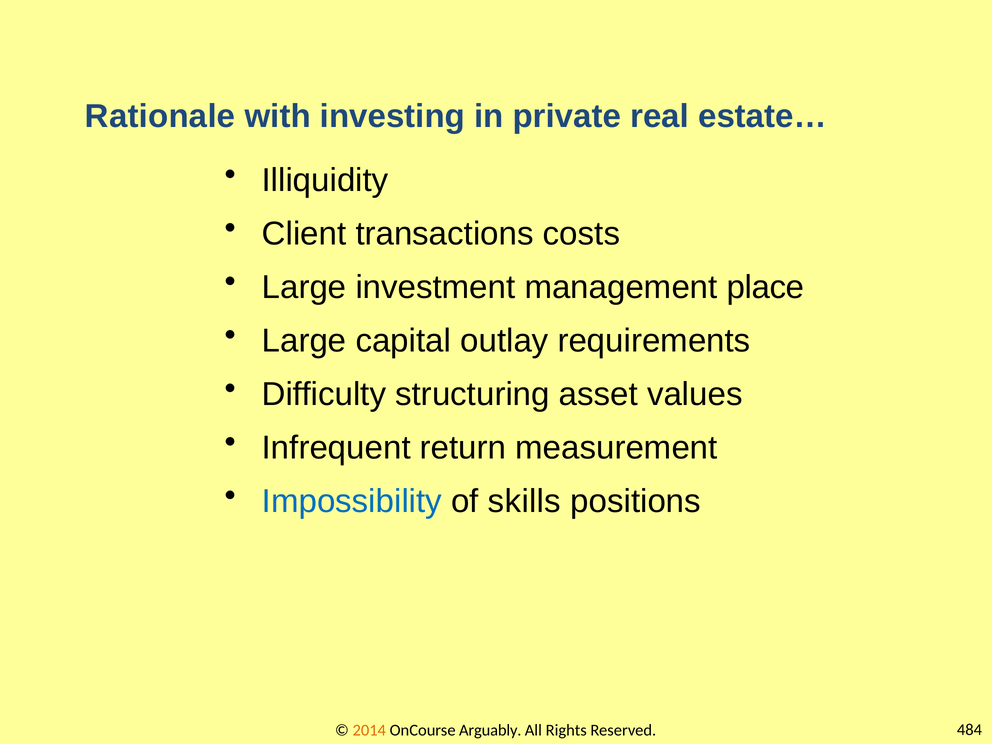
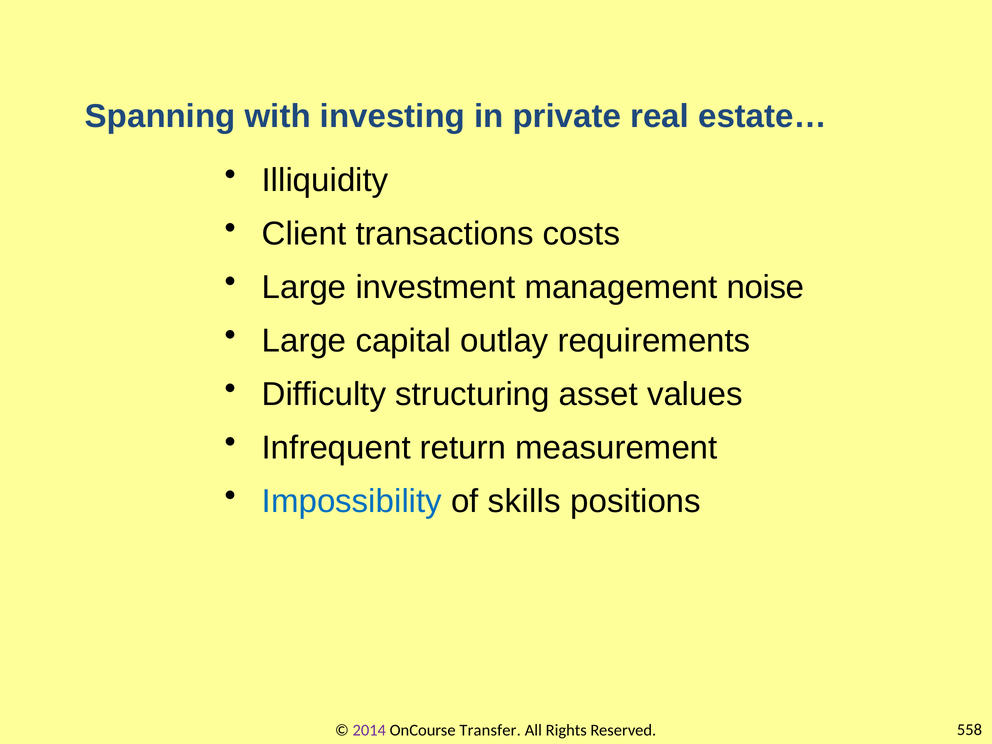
Rationale: Rationale -> Spanning (160, 116)
place: place -> noise (765, 287)
2014 colour: orange -> purple (369, 730)
Arguably: Arguably -> Transfer (490, 730)
484: 484 -> 558 (969, 730)
